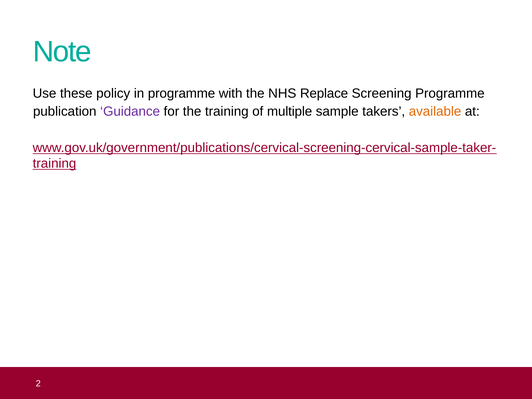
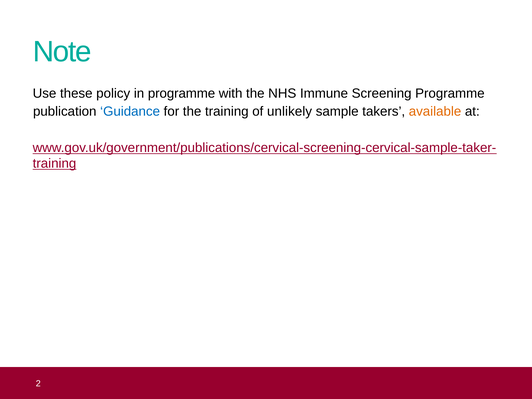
Replace: Replace -> Immune (324, 93)
Guidance colour: purple -> blue (130, 111)
multiple: multiple -> unlikely (290, 111)
